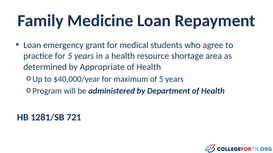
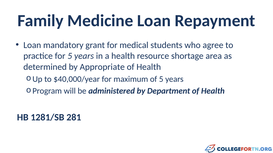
emergency: emergency -> mandatory (63, 45)
721: 721 -> 281 (74, 118)
